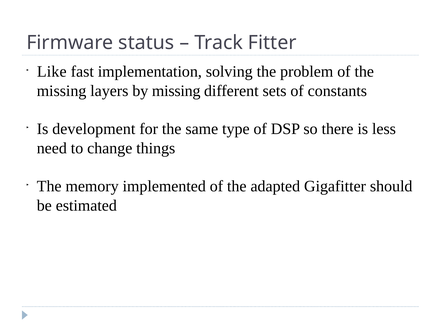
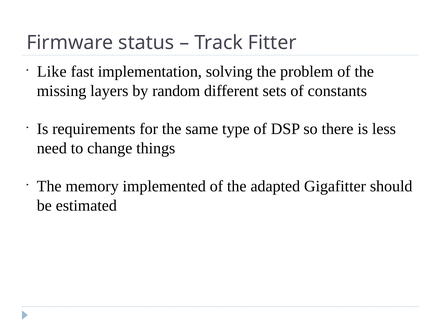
by missing: missing -> random (176, 91)
development: development -> requirements (94, 129)
